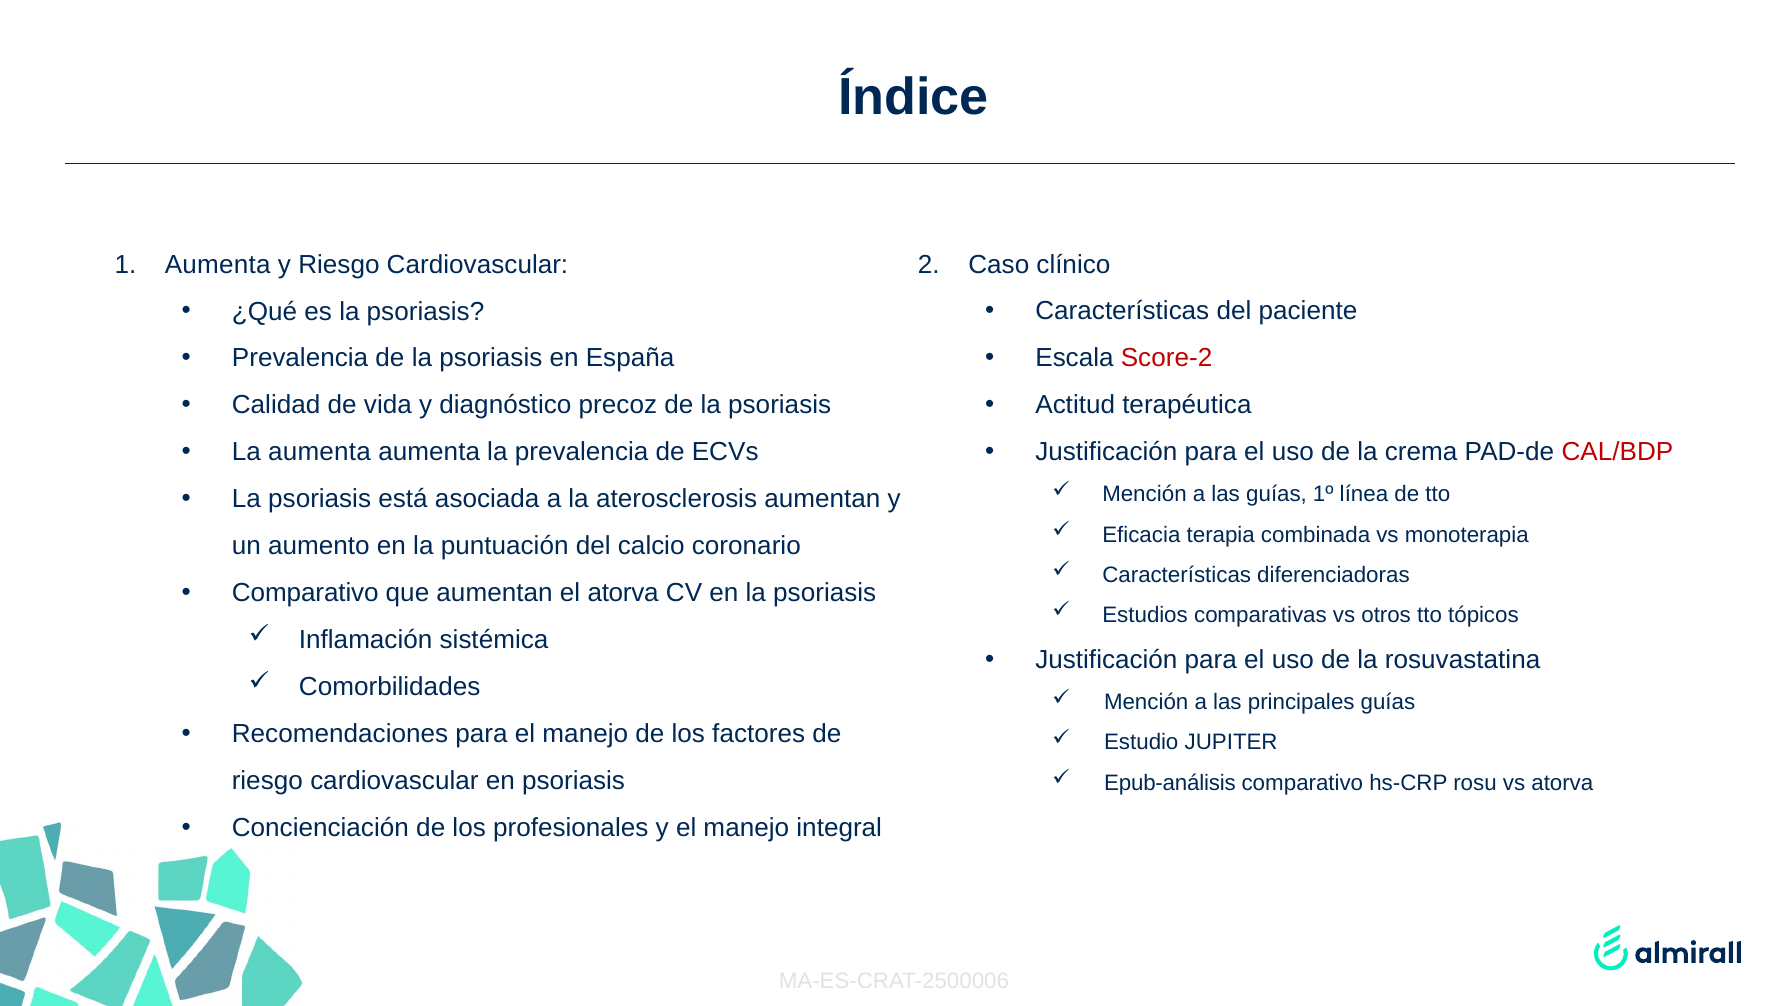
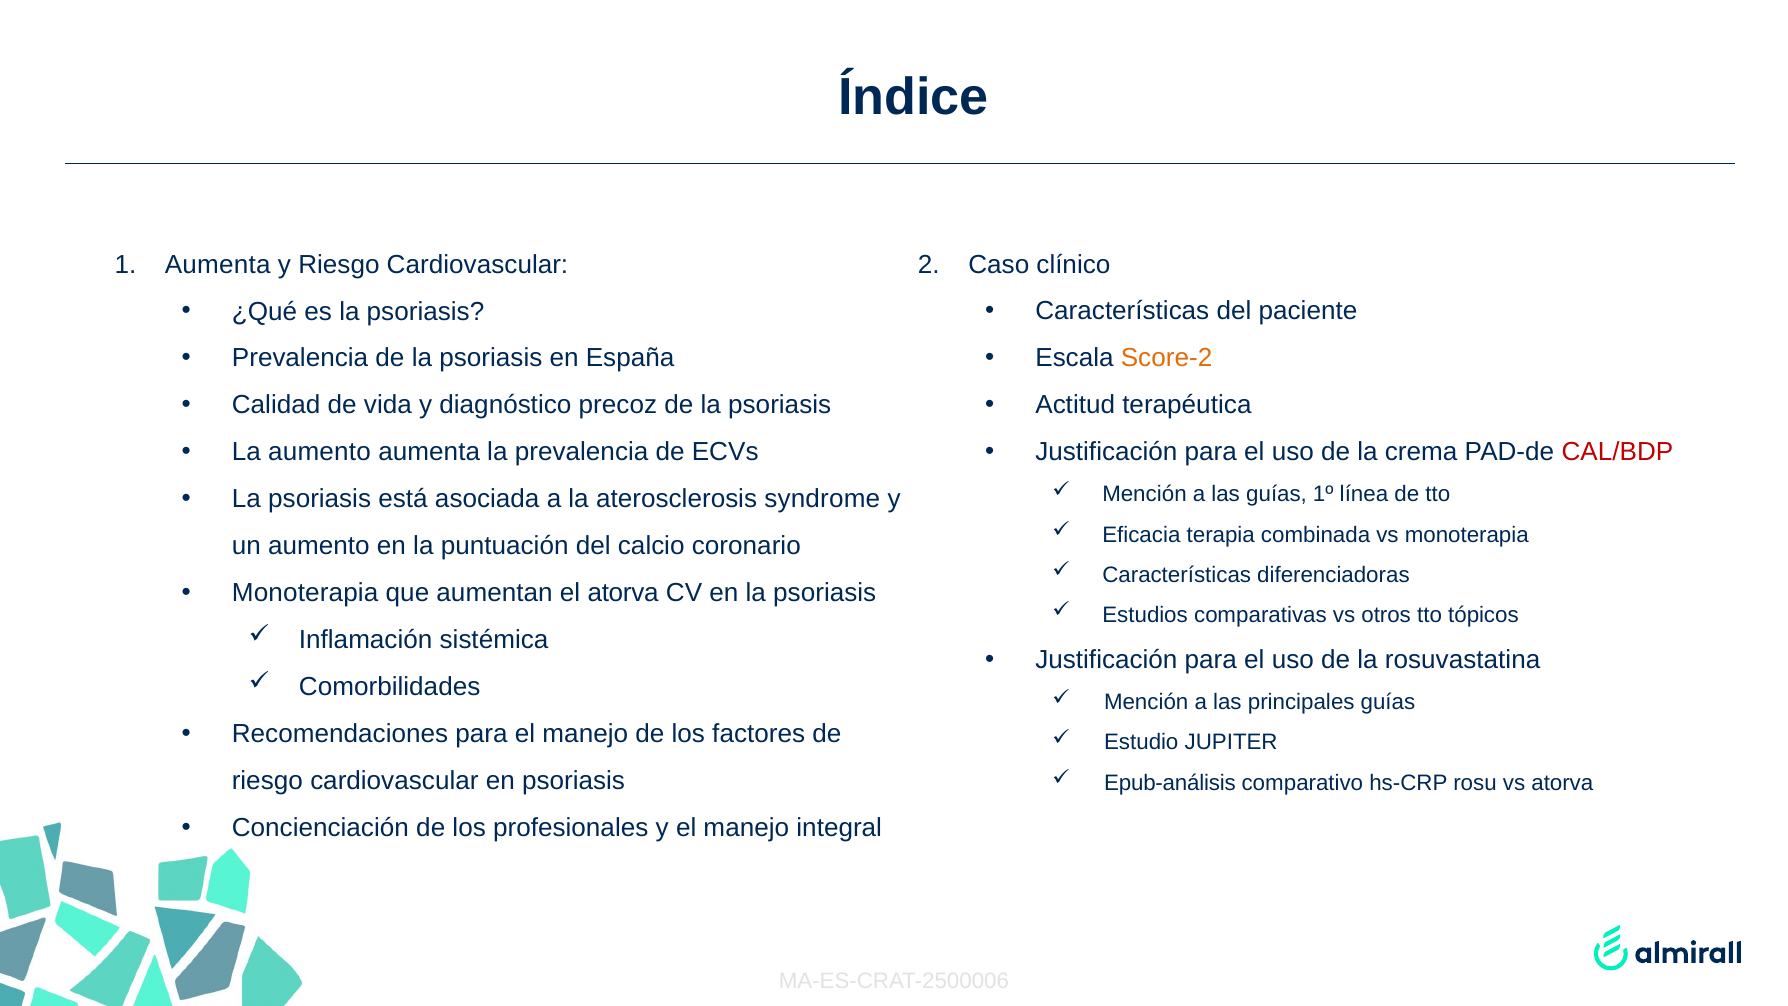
Score-2 colour: red -> orange (1167, 358)
La aumenta: aumenta -> aumento (319, 452)
aterosclerosis aumentan: aumentan -> syndrome (822, 499)
Comparativo: Comparativo -> Monoterapia (305, 593)
